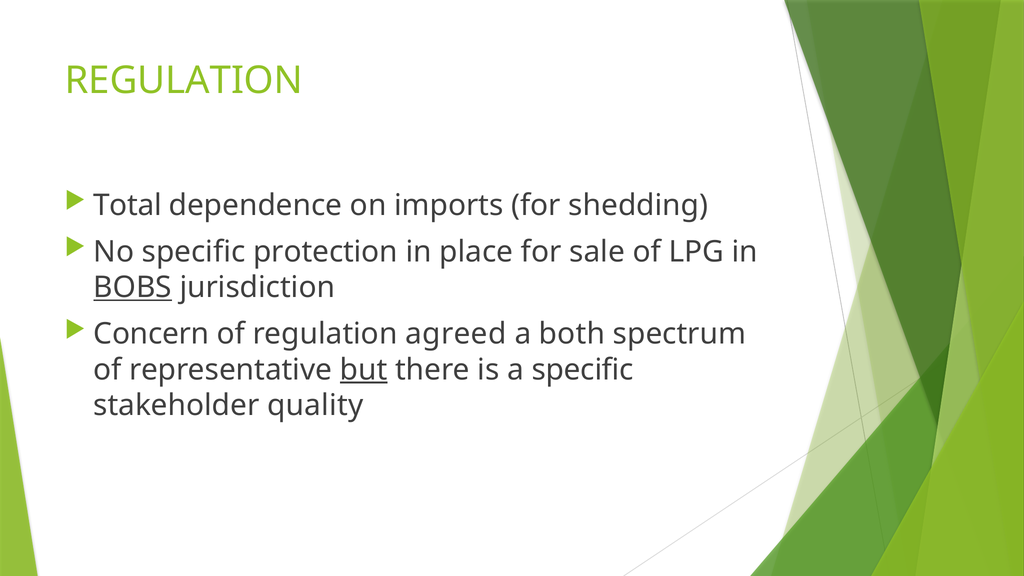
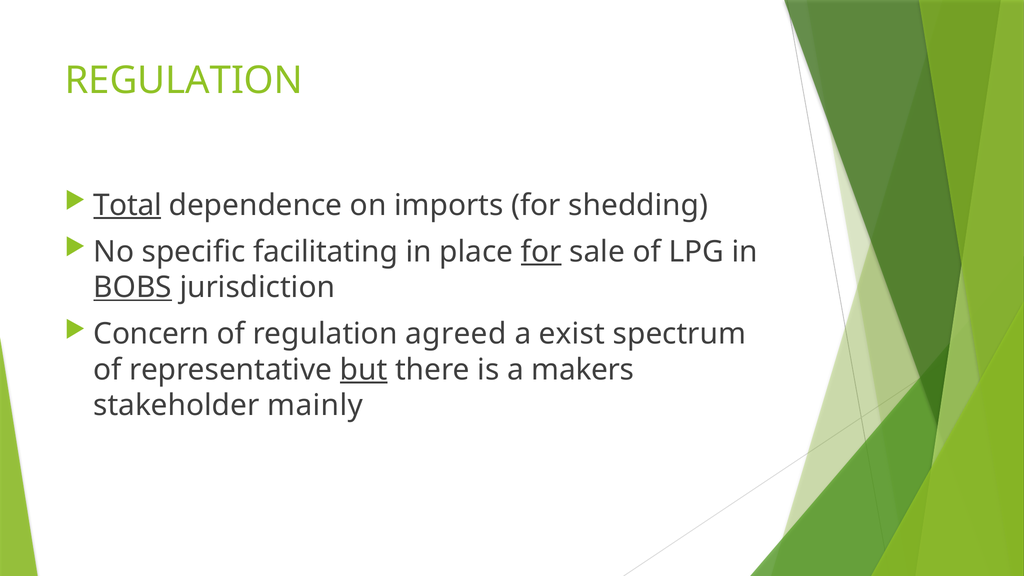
Total underline: none -> present (127, 205)
protection: protection -> facilitating (326, 252)
for underline: none -> present (541, 252)
both: both -> exist (572, 334)
a specific: specific -> makers (583, 370)
quality: quality -> mainly (315, 405)
